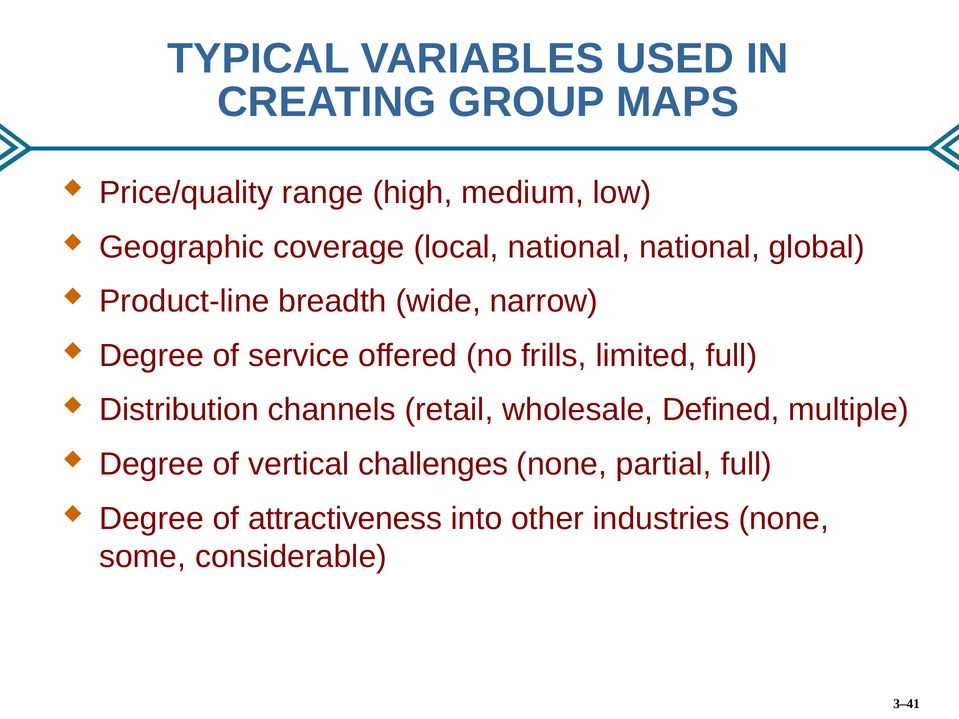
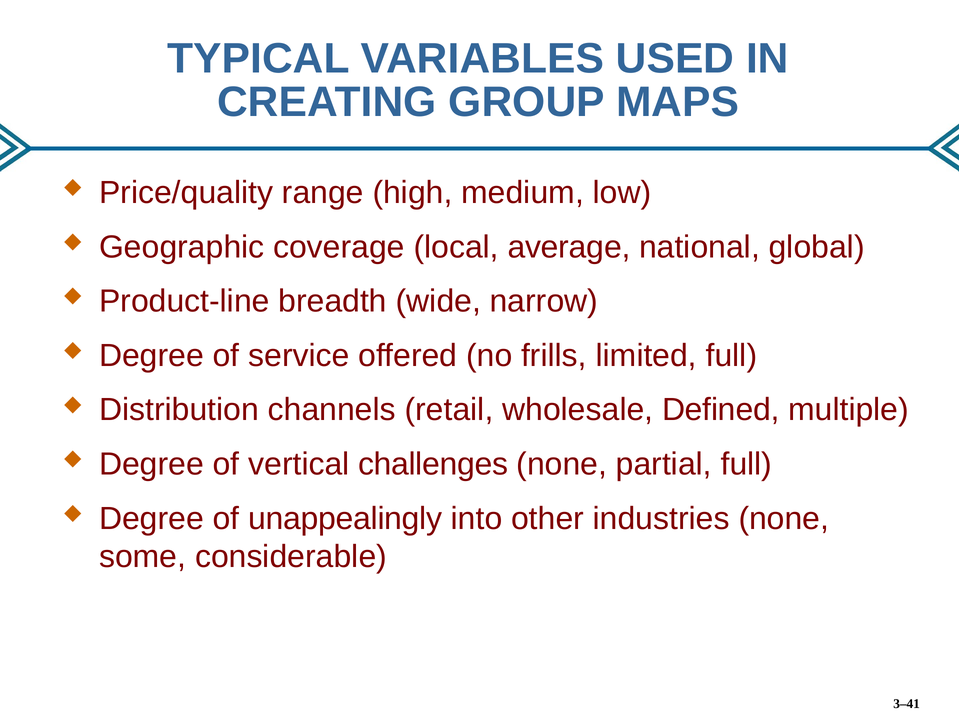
local national: national -> average (569, 247)
attractiveness: attractiveness -> unappealingly (345, 519)
